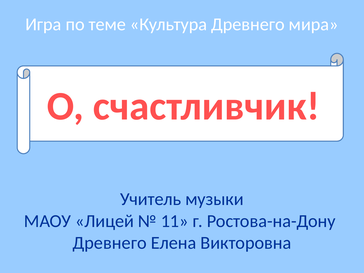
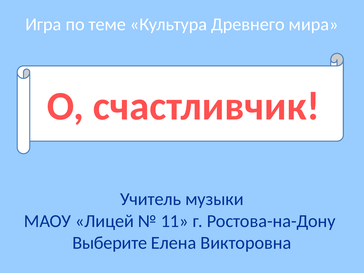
Древнего: Древнего -> Выберите (110, 243)
